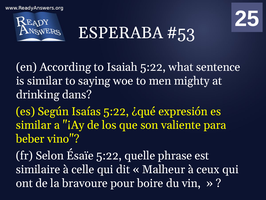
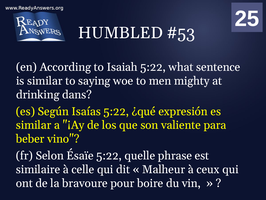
ESPERABA: ESPERABA -> HUMBLED (120, 33)
